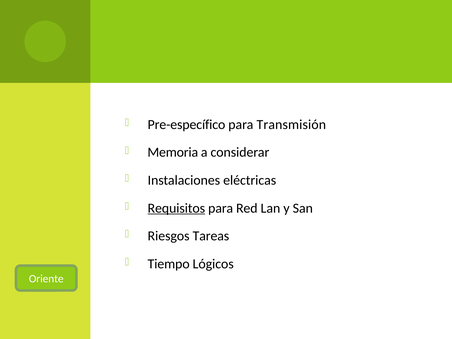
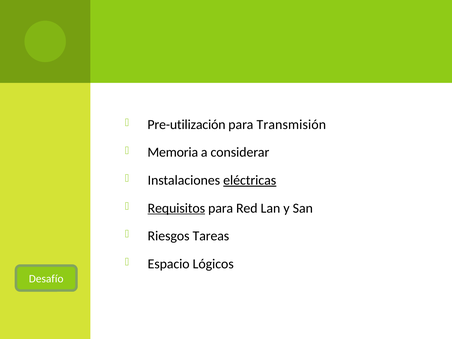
Pre-específico: Pre-específico -> Pre-utilización (187, 125)
eléctricas underline: none -> present (250, 180)
Tiempo: Tiempo -> Espacio (169, 264)
Oriente: Oriente -> Desafío (46, 279)
